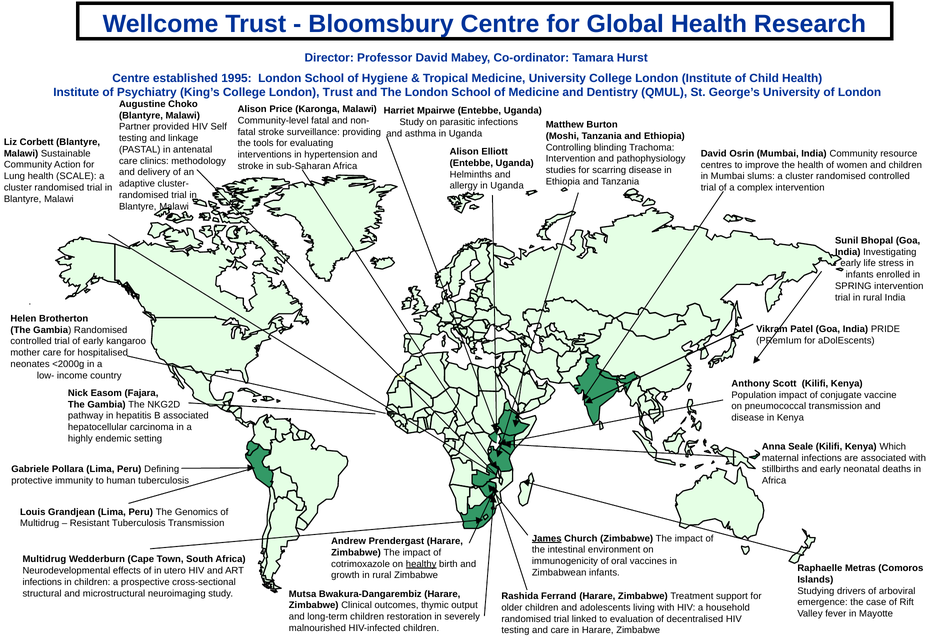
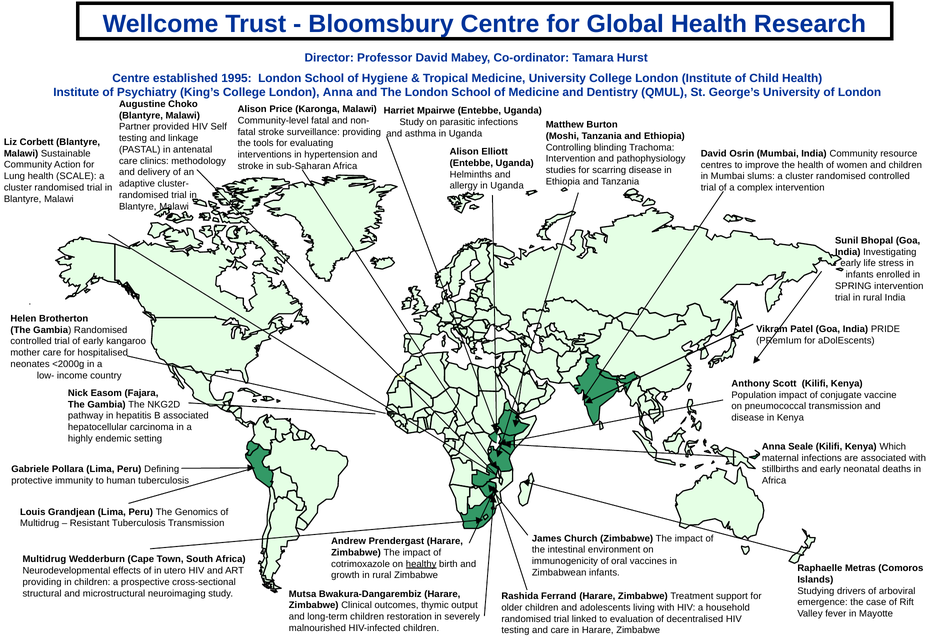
London Trust: Trust -> Anna (338, 92)
James underline: present -> none (547, 538)
infections: infections -> providing (42, 582)
